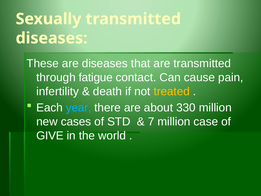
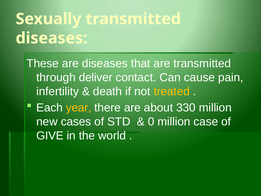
fatigue: fatigue -> deliver (96, 77)
year colour: light blue -> yellow (79, 108)
7: 7 -> 0 (151, 121)
